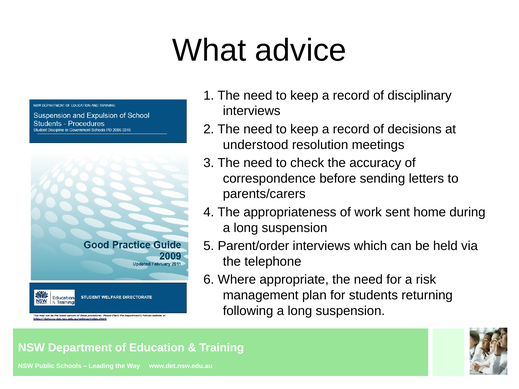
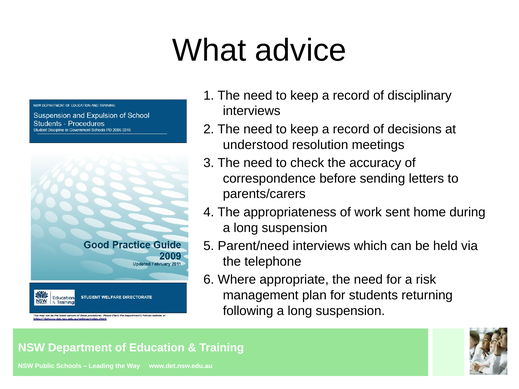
Parent/order: Parent/order -> Parent/need (253, 246)
